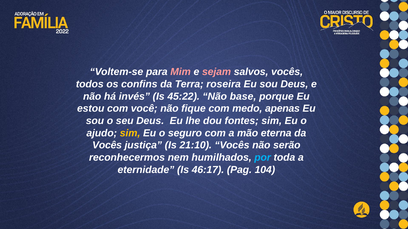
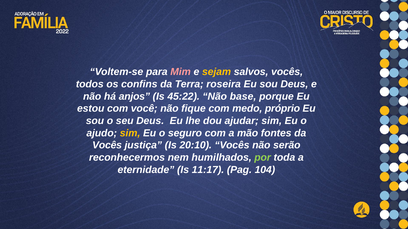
sejam colour: pink -> yellow (217, 72)
invés: invés -> anjos (134, 97)
apenas: apenas -> próprio (282, 109)
fontes: fontes -> ajudar (242, 121)
eterna: eterna -> fontes (276, 133)
21:10: 21:10 -> 20:10 (196, 146)
por colour: light blue -> light green (263, 158)
46:17: 46:17 -> 11:17 (208, 170)
